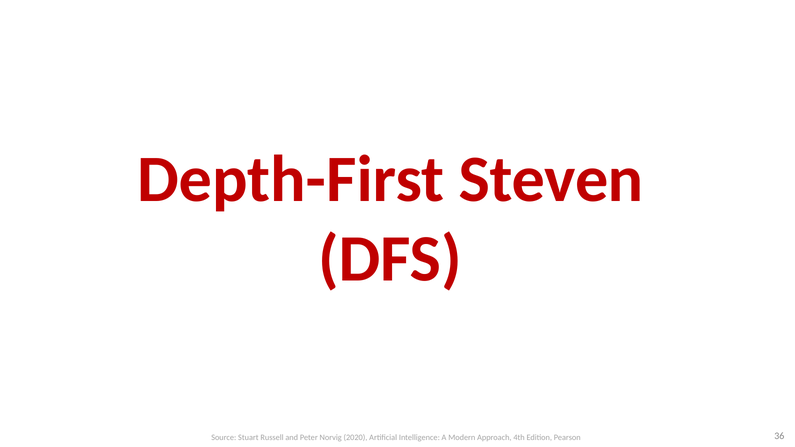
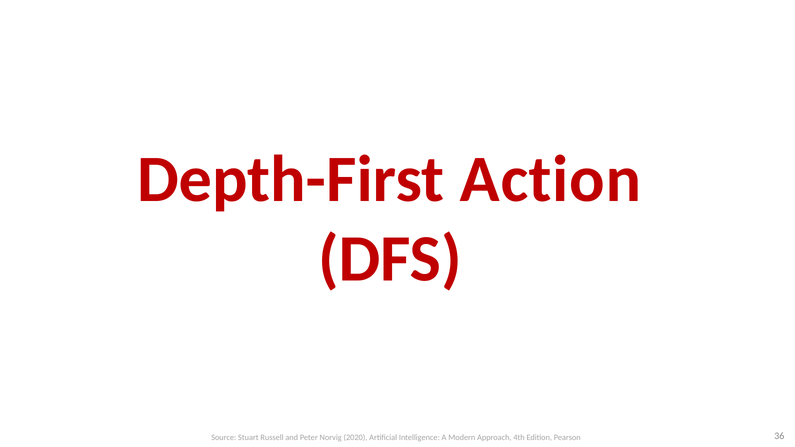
Steven: Steven -> Action (550, 180)
